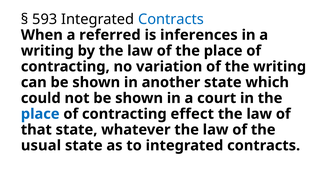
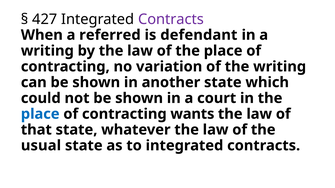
593: 593 -> 427 (45, 19)
Contracts colour: blue -> purple (171, 19)
inferences: inferences -> defendant (199, 35)
effect: effect -> wants (192, 114)
